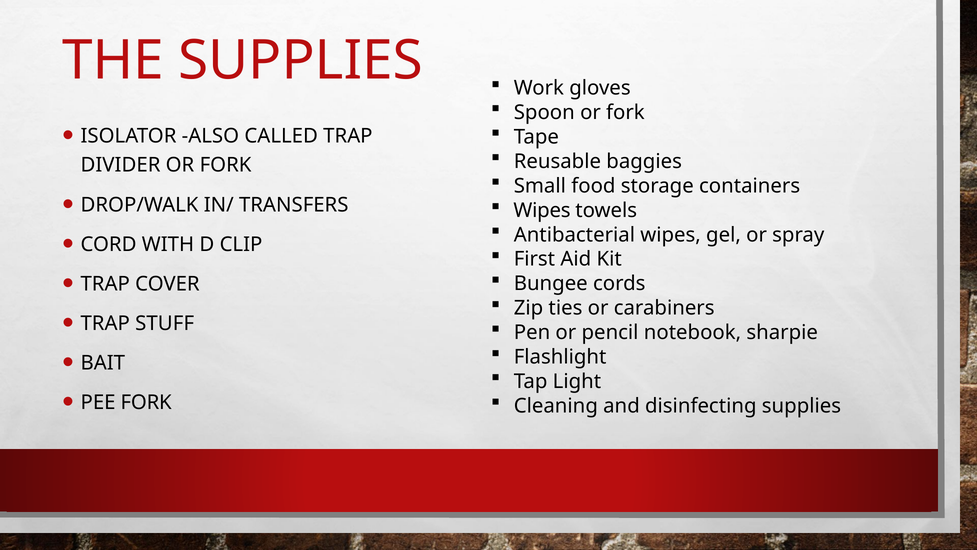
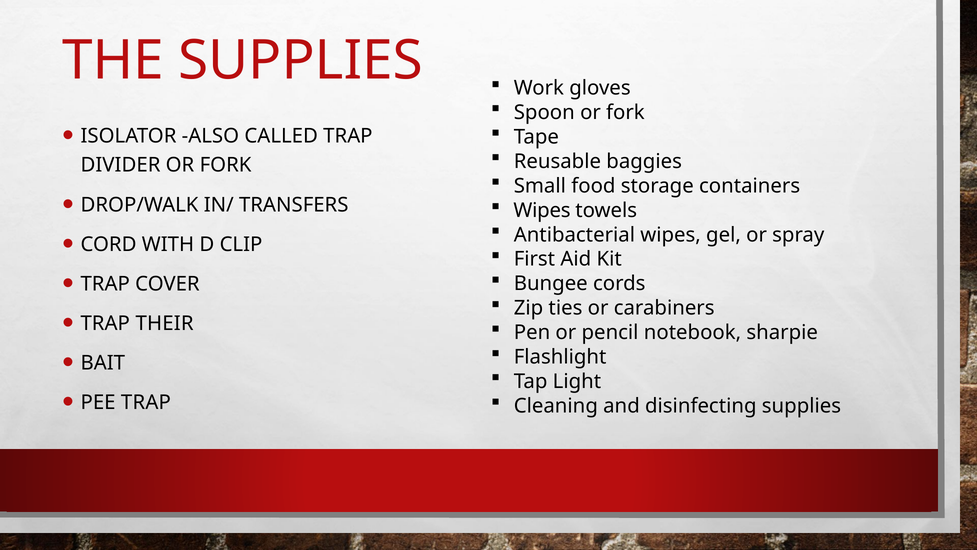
STUFF: STUFF -> THEIR (165, 323)
PEE FORK: FORK -> TRAP (146, 402)
